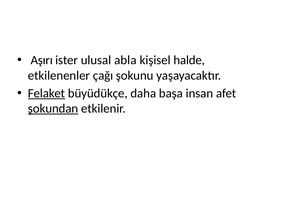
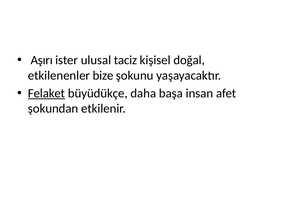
abla: abla -> taciz (126, 60)
halde: halde -> doğal (189, 60)
çağı: çağı -> bize (103, 76)
şokundan underline: present -> none (53, 109)
